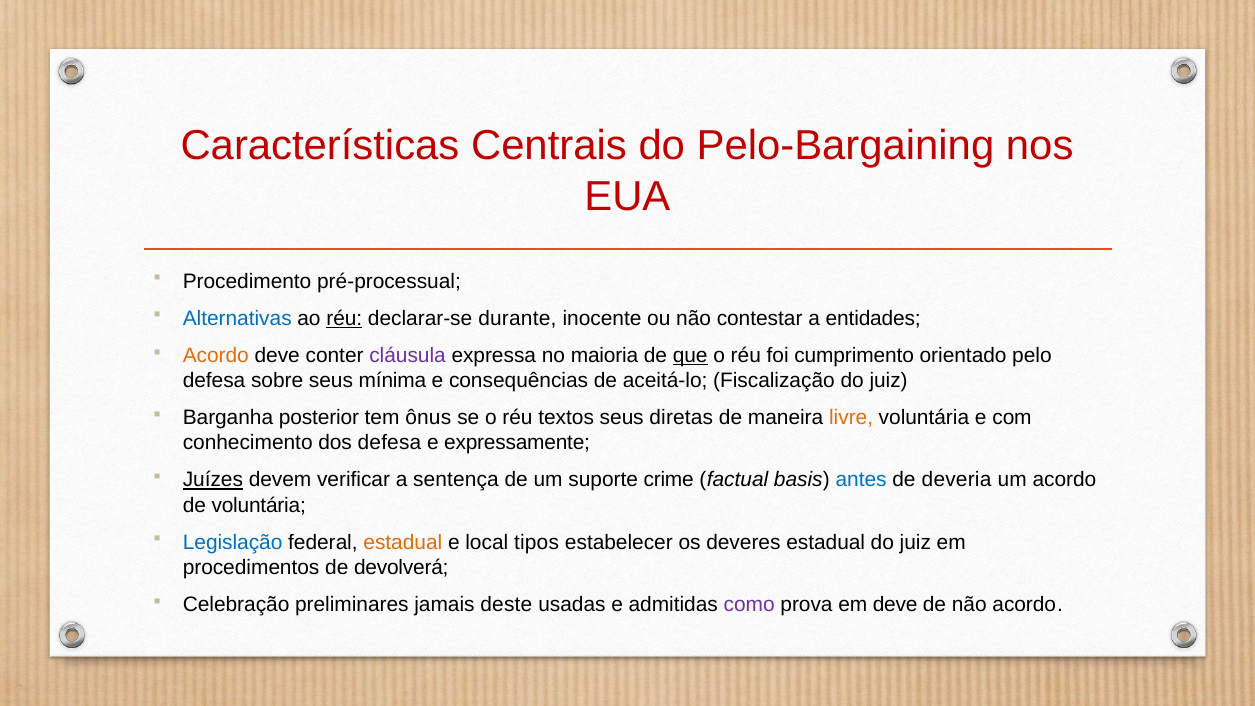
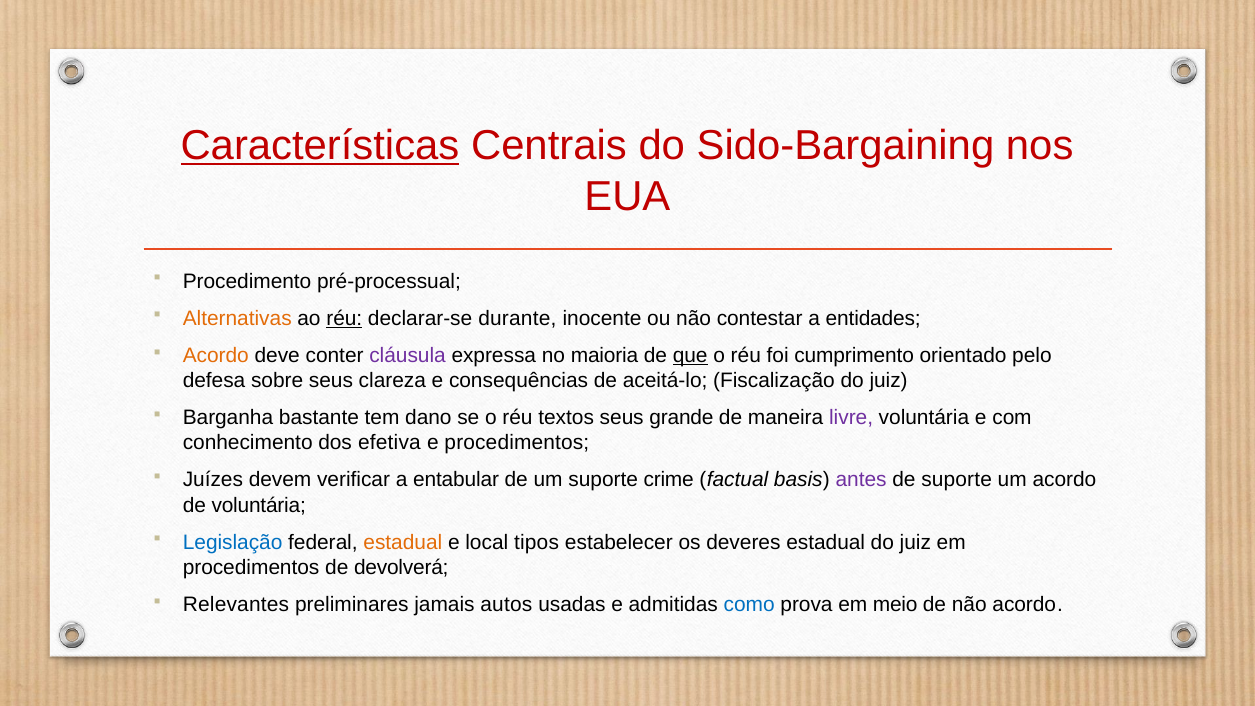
Características underline: none -> present (320, 146)
Pelo-Bargaining: Pelo-Bargaining -> Sido-Bargaining (845, 146)
Alternativas colour: blue -> orange (237, 318)
mínima: mínima -> clareza (392, 381)
posterior: posterior -> bastante (319, 418)
ônus: ônus -> dano (428, 418)
diretas: diretas -> grande (681, 418)
livre colour: orange -> purple (851, 418)
dos defesa: defesa -> efetiva (389, 443)
e expressamente: expressamente -> procedimentos (517, 443)
Juízes underline: present -> none (213, 480)
sentença: sentença -> entabular (456, 480)
antes colour: blue -> purple (861, 480)
de deveria: deveria -> suporte (957, 480)
Celebração: Celebração -> Relevantes (236, 604)
deste: deste -> autos (506, 604)
como colour: purple -> blue (749, 604)
em deve: deve -> meio (895, 604)
